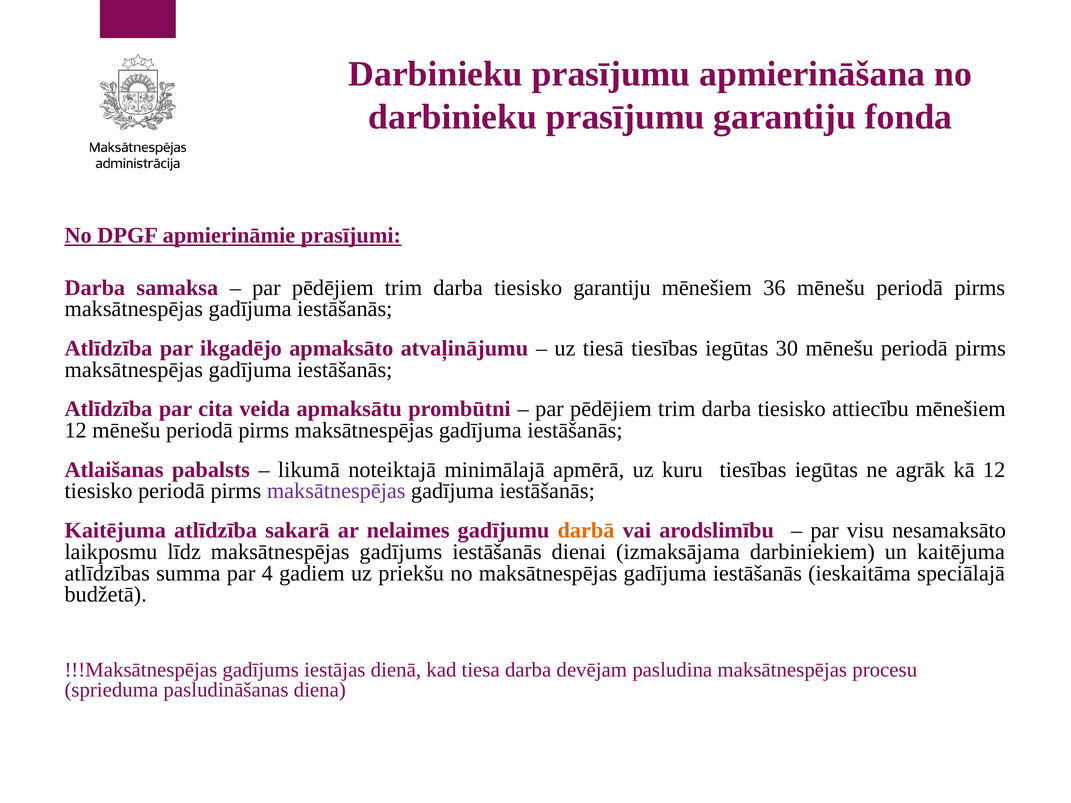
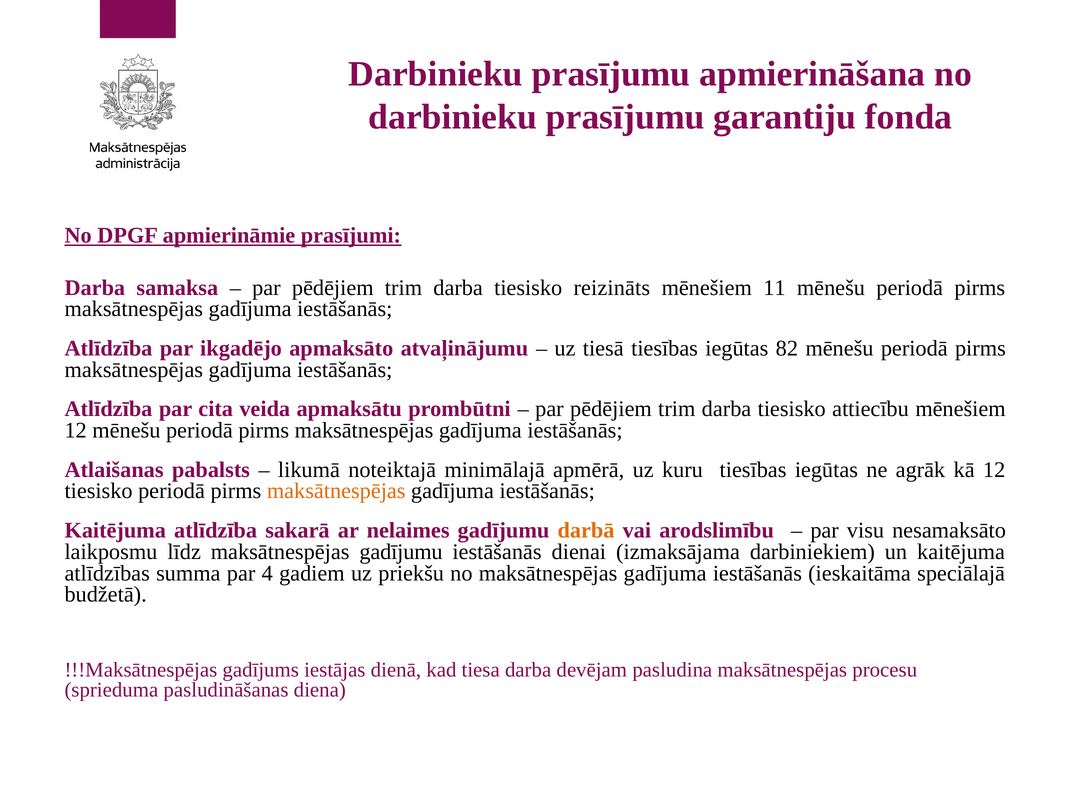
tiesisko garantiju: garantiju -> reizināts (612, 288)
36: 36 -> 11 (774, 288)
30: 30 -> 82 (787, 348)
maksātnespējas colour: purple -> orange (336, 491)
maksātnespējas gadījums: gadījums -> gadījumu (401, 552)
